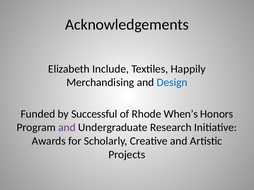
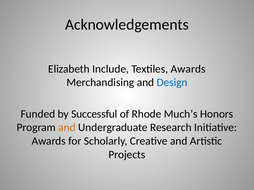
Textiles Happily: Happily -> Awards (188, 69)
When’s: When’s -> Much’s (181, 114)
and colour: purple -> orange (67, 128)
